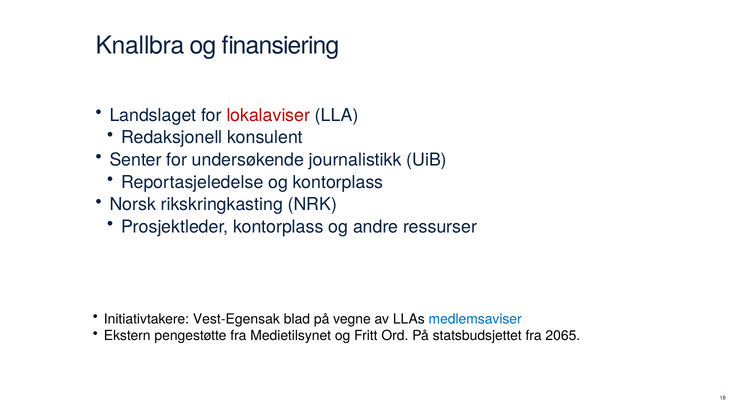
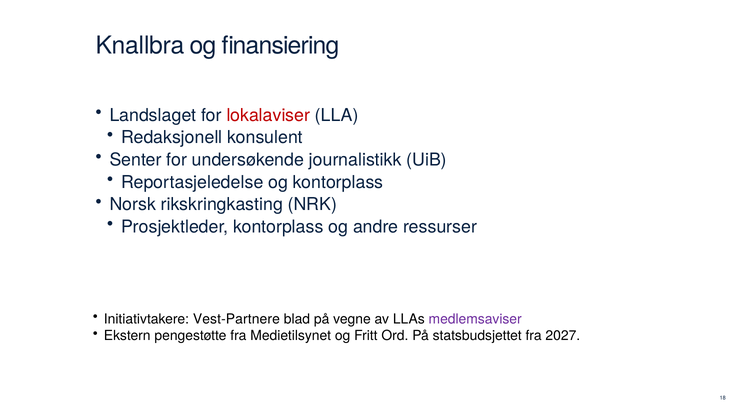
Vest-Egensak: Vest-Egensak -> Vest-Partnere (236, 319)
medlemsaviser colour: blue -> purple (475, 319)
2065: 2065 -> 2027 (563, 336)
